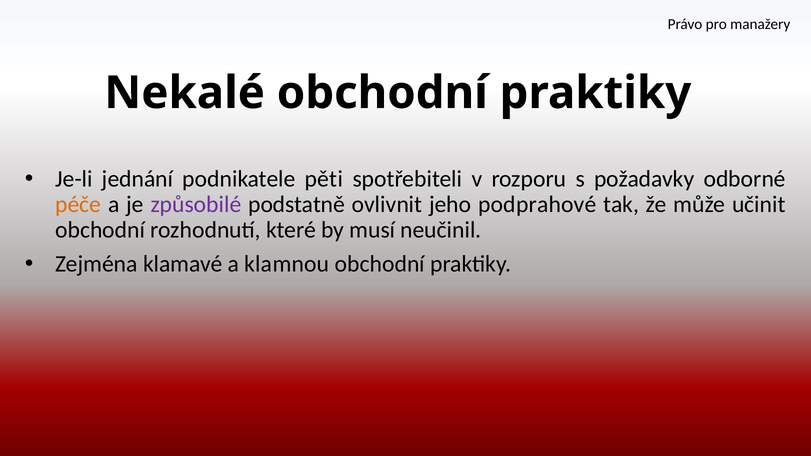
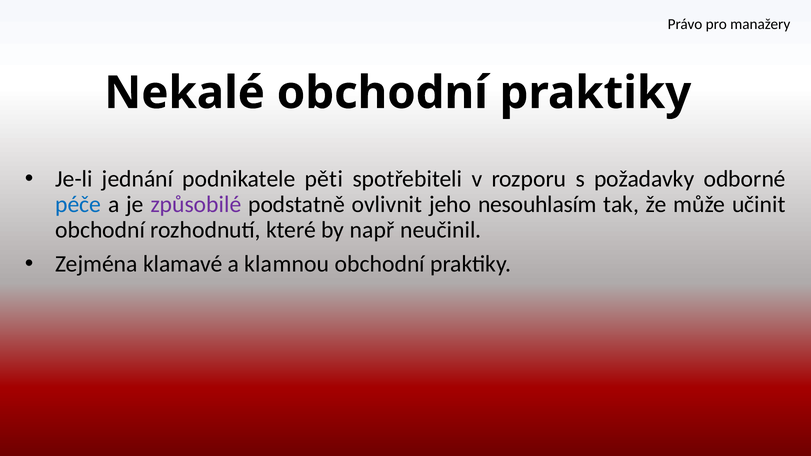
péče colour: orange -> blue (78, 204)
podprahové: podprahové -> nesouhlasím (537, 204)
musí: musí -> např (372, 230)
